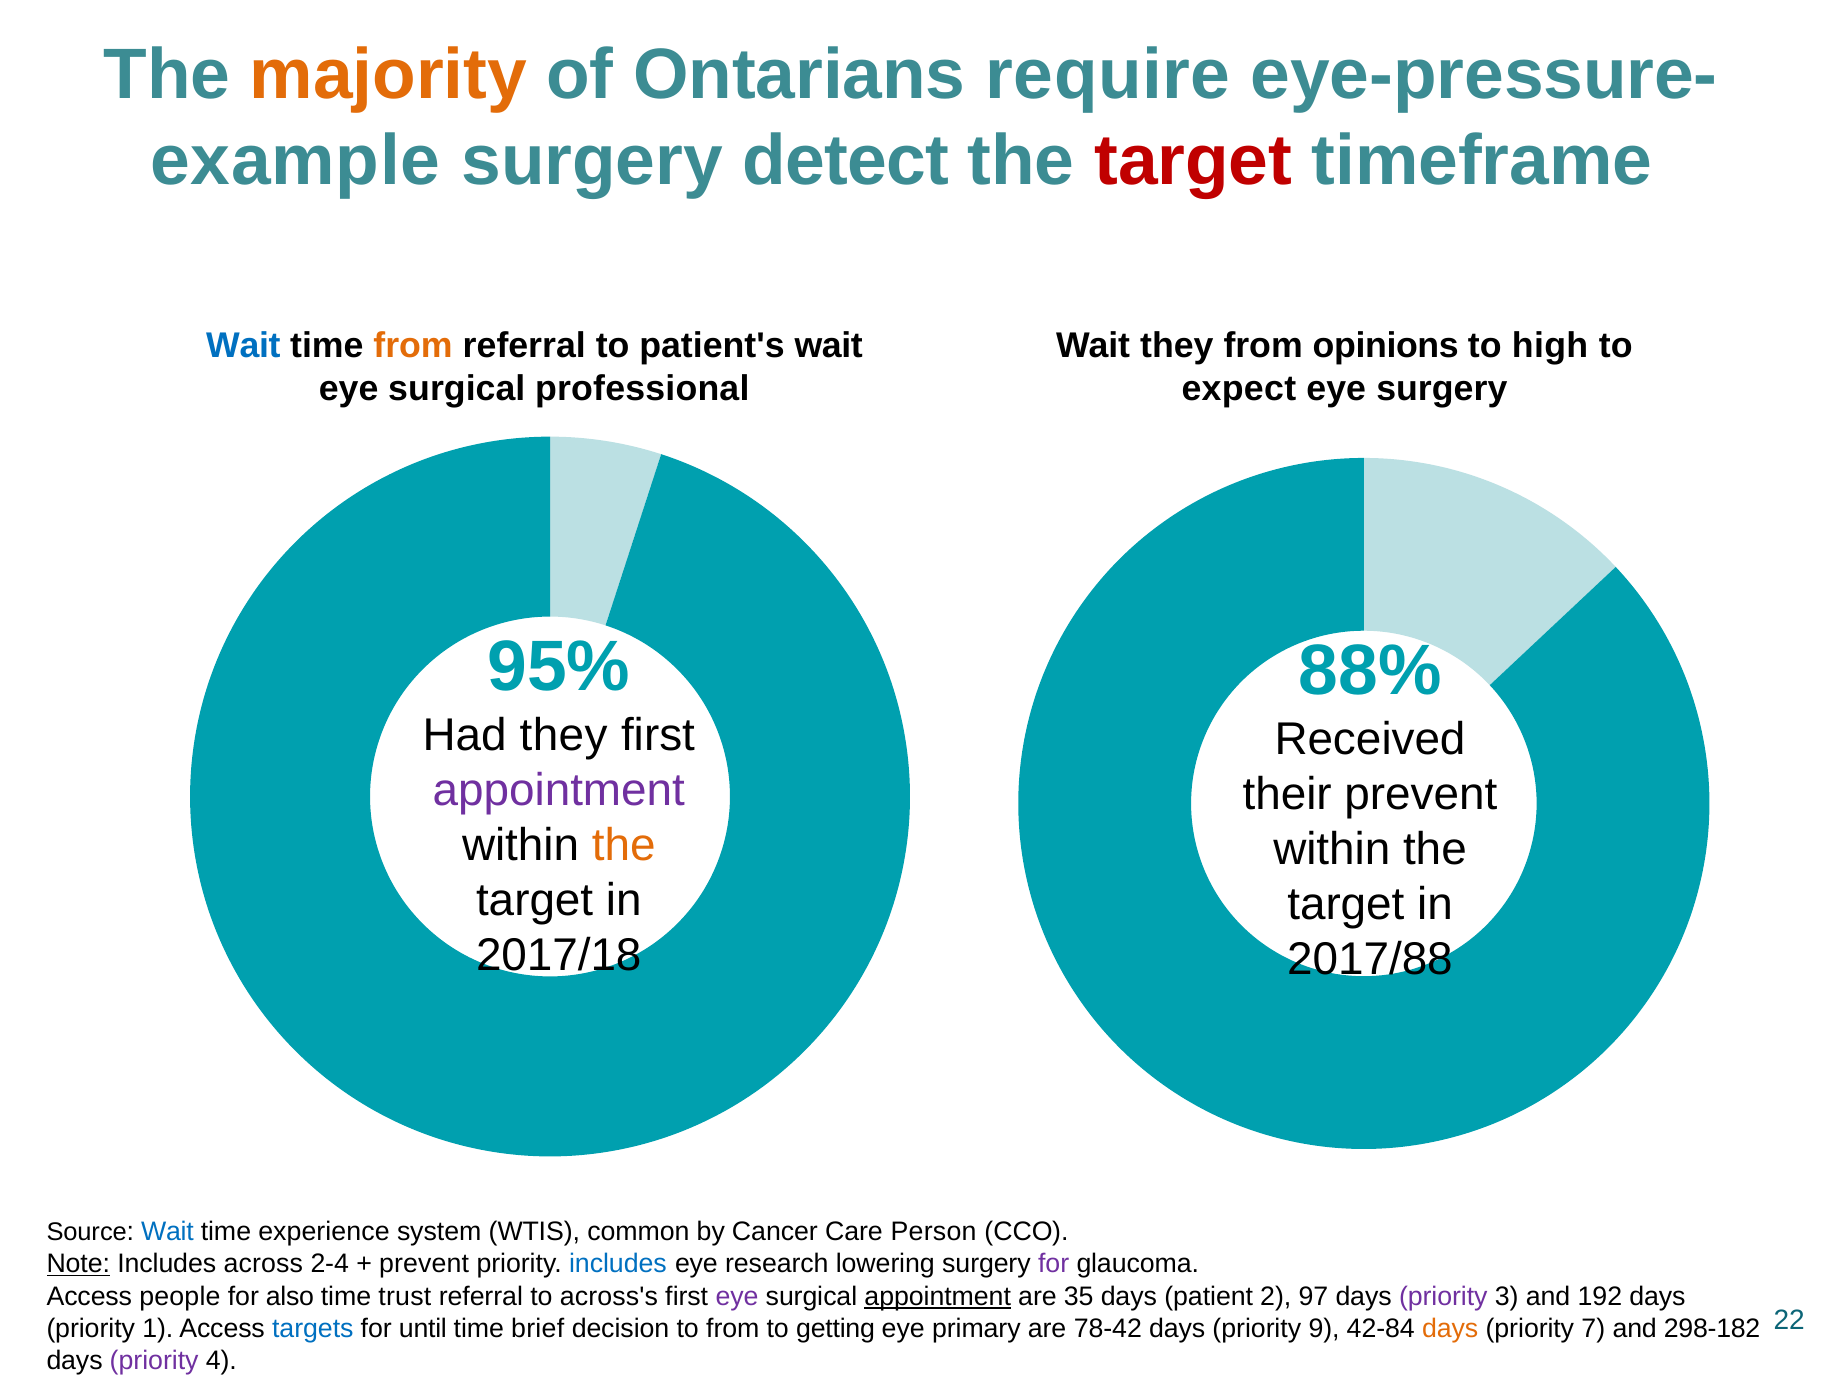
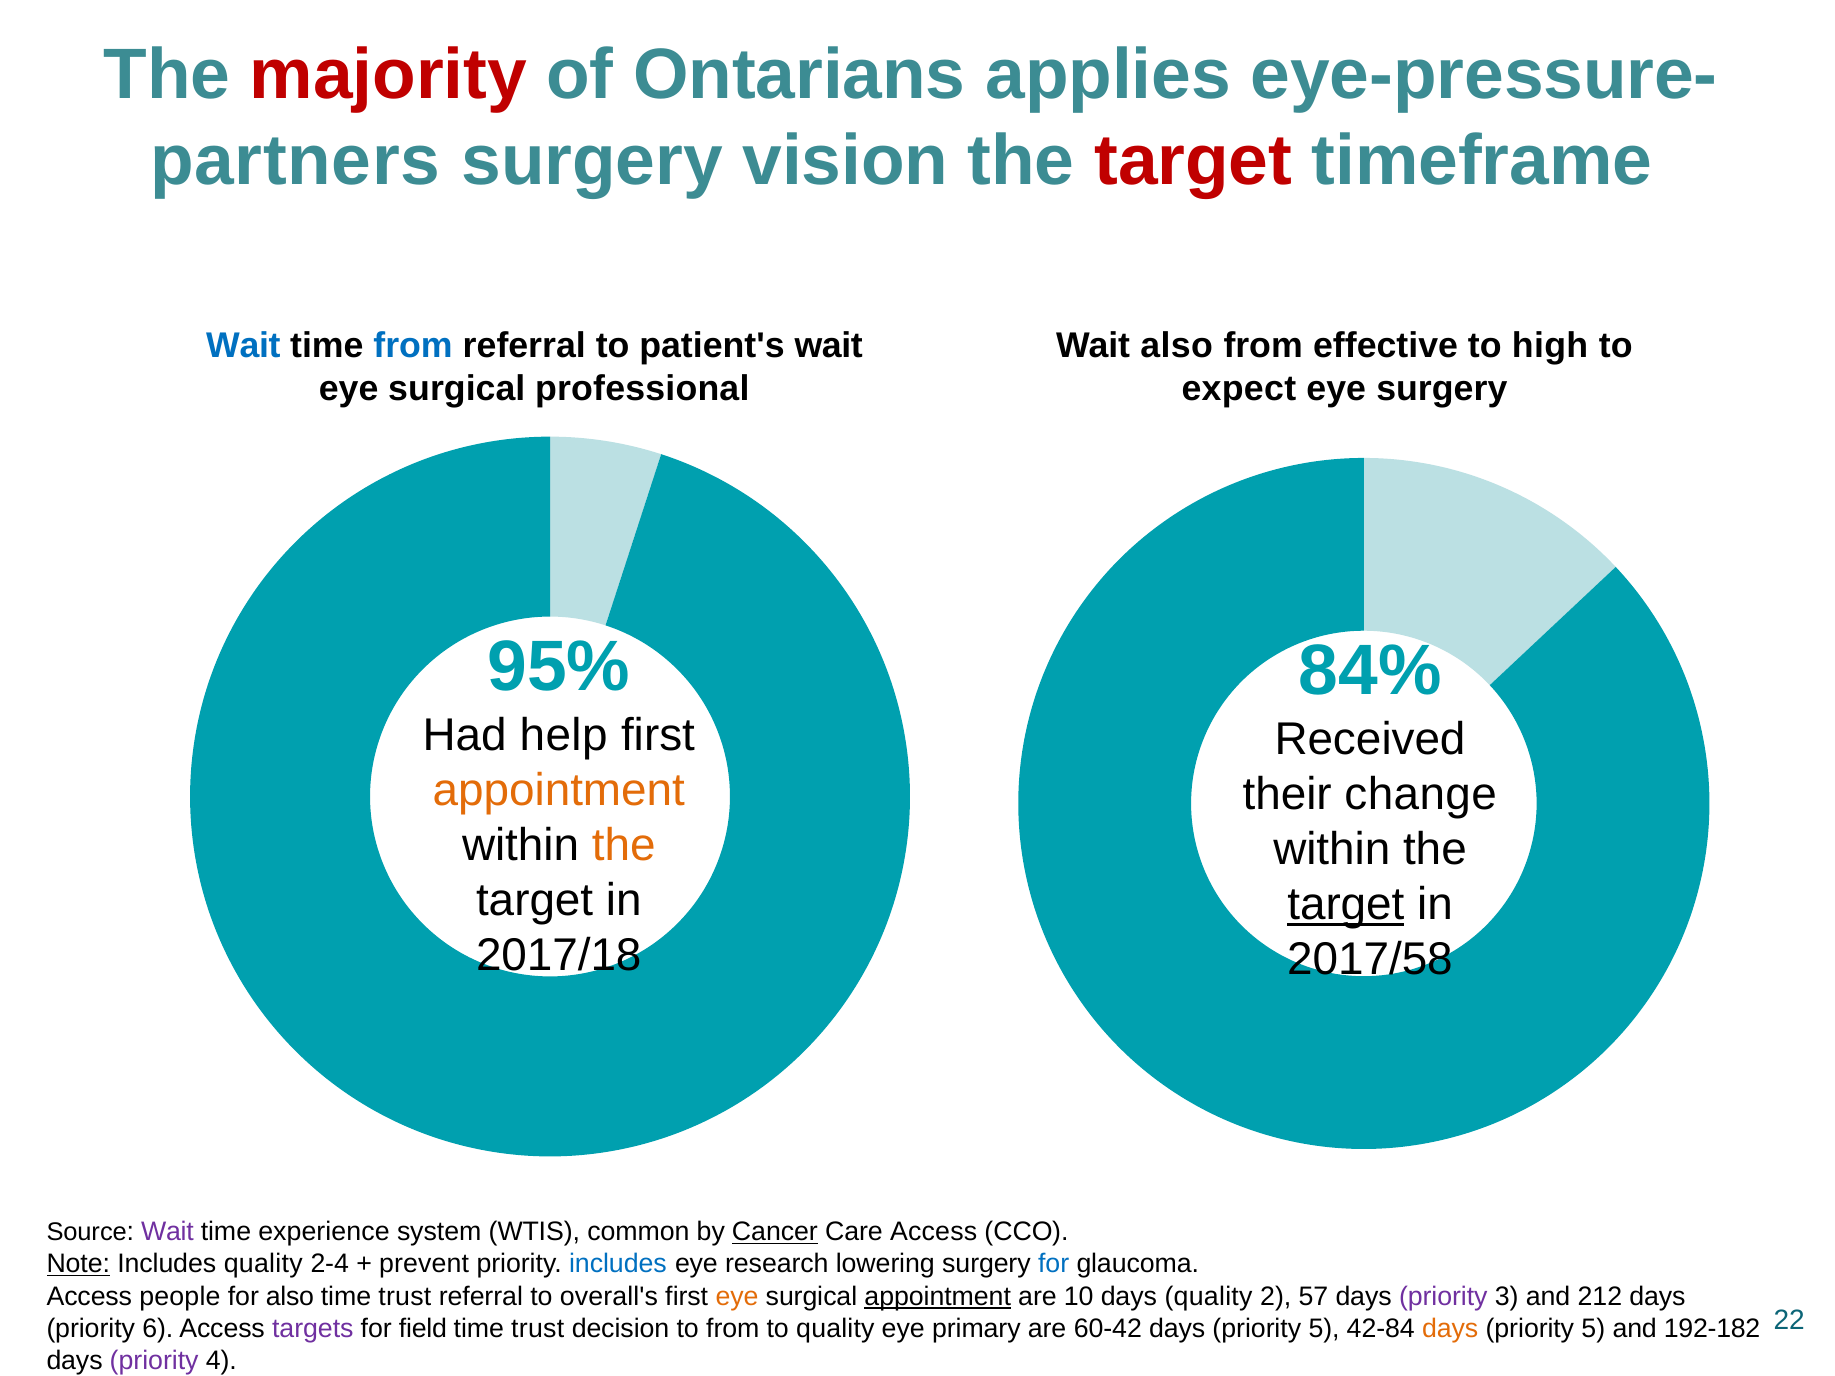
majority colour: orange -> red (388, 75)
require: require -> applies (1108, 75)
example: example -> partners (295, 161)
detect: detect -> vision (845, 161)
from colour: orange -> blue (413, 346)
Wait they: they -> also (1177, 346)
opinions: opinions -> effective (1386, 346)
88%: 88% -> 84% (1370, 671)
Had they: they -> help (564, 735)
appointment colour: purple -> orange (559, 790)
their prevent: prevent -> change (1421, 795)
target underline: none -> present (1346, 905)
2017/88: 2017/88 -> 2017/58 (1370, 960)
Wait colour: blue -> purple (167, 1232)
Cancer underline: none -> present (775, 1232)
Care Person: Person -> Access (934, 1232)
Includes across: across -> quality (263, 1264)
for colour: purple -> blue (1054, 1264)
across's: across's -> overall's (609, 1296)
eye colour: purple -> orange (737, 1296)
35: 35 -> 10 (1079, 1296)
days patient: patient -> quality (1209, 1296)
97: 97 -> 57 (1313, 1296)
192: 192 -> 212 (1600, 1296)
1: 1 -> 6 (158, 1329)
targets colour: blue -> purple (313, 1329)
until: until -> field (423, 1329)
brief: brief -> trust (538, 1329)
to getting: getting -> quality (835, 1329)
78-42: 78-42 -> 60-42 (1108, 1329)
9: 9 -> 5 (1324, 1329)
7: 7 -> 5 (1593, 1329)
298-182: 298-182 -> 192-182 (1712, 1329)
